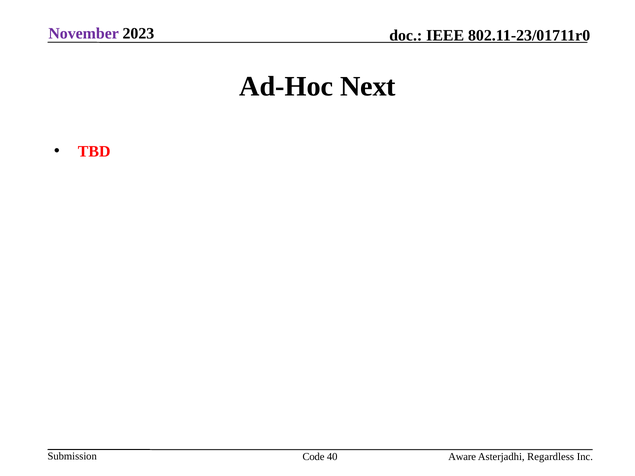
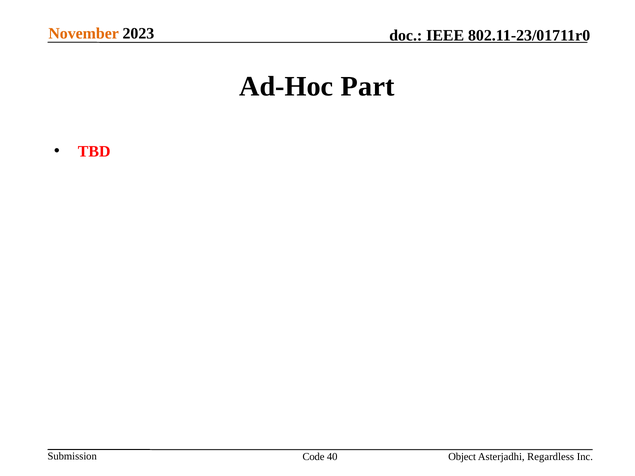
November colour: purple -> orange (84, 34)
Next: Next -> Part (368, 87)
Aware: Aware -> Object (462, 457)
